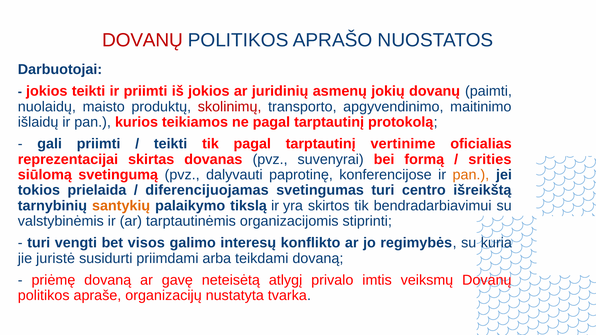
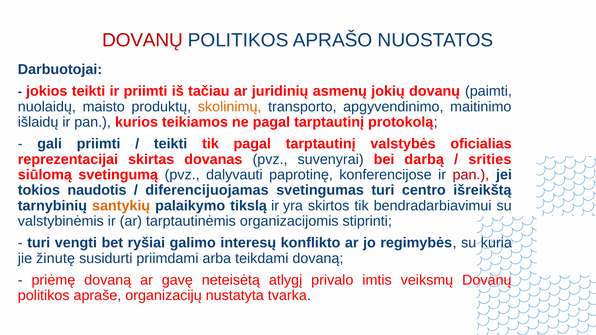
iš jokios: jokios -> tačiau (209, 91)
skolinimų colour: red -> orange (230, 107)
vertinime: vertinime -> valstybės (403, 144)
formą: formą -> darbą (424, 159)
pan colour: orange -> red (471, 175)
prielaida: prielaida -> naudotis (97, 190)
visos: visos -> ryšiai (146, 243)
juristė: juristė -> žinutę (56, 259)
